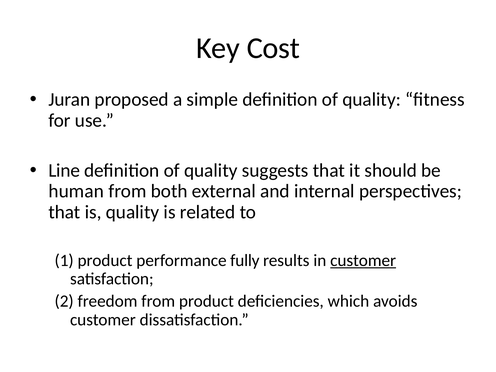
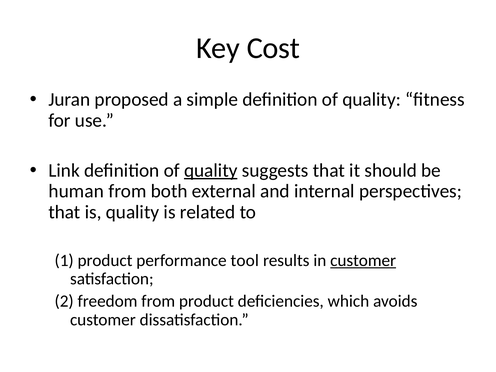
Line: Line -> Link (64, 170)
quality underline: none -> present (211, 170)
fully: fully -> tool (245, 260)
